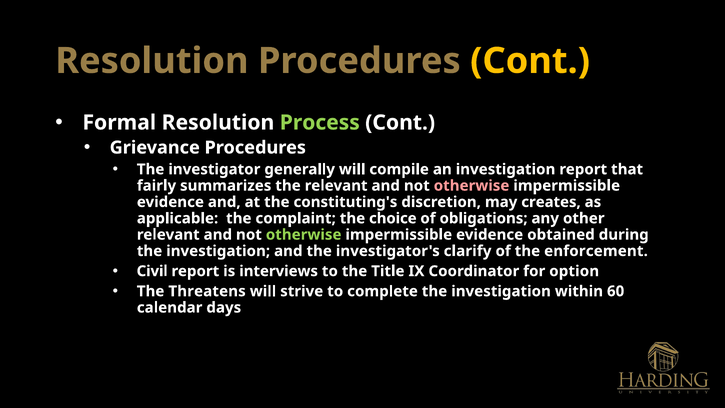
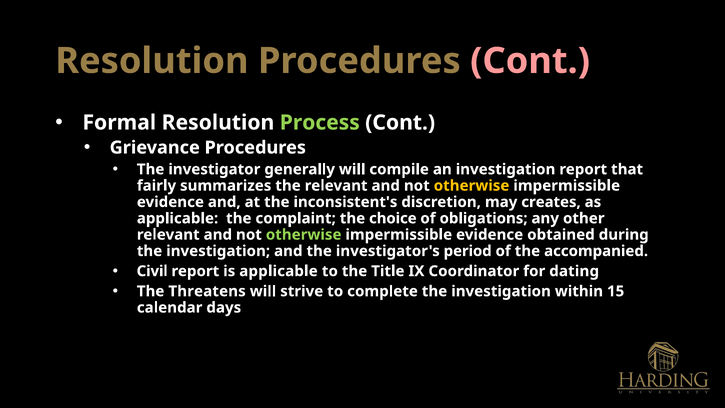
Cont colour: yellow -> pink (530, 61)
otherwise colour: pink -> yellow (472, 186)
constituting's: constituting's -> inconsistent's (345, 202)
clarify: clarify -> period (468, 251)
enforcement: enforcement -> accompanied (596, 251)
is interviews: interviews -> applicable (278, 271)
option: option -> dating (574, 271)
60: 60 -> 15 (616, 291)
